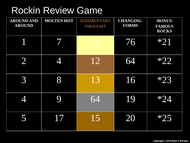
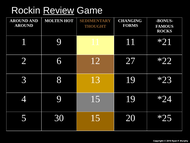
Review underline: none -> present (59, 10)
1 7: 7 -> 9 (59, 42)
11 76: 76 -> 11 (130, 42)
2 4: 4 -> 6 (59, 61)
12 64: 64 -> 27 (130, 61)
13 16: 16 -> 19 (130, 80)
9 64: 64 -> 15 (95, 99)
17: 17 -> 30 (59, 118)
